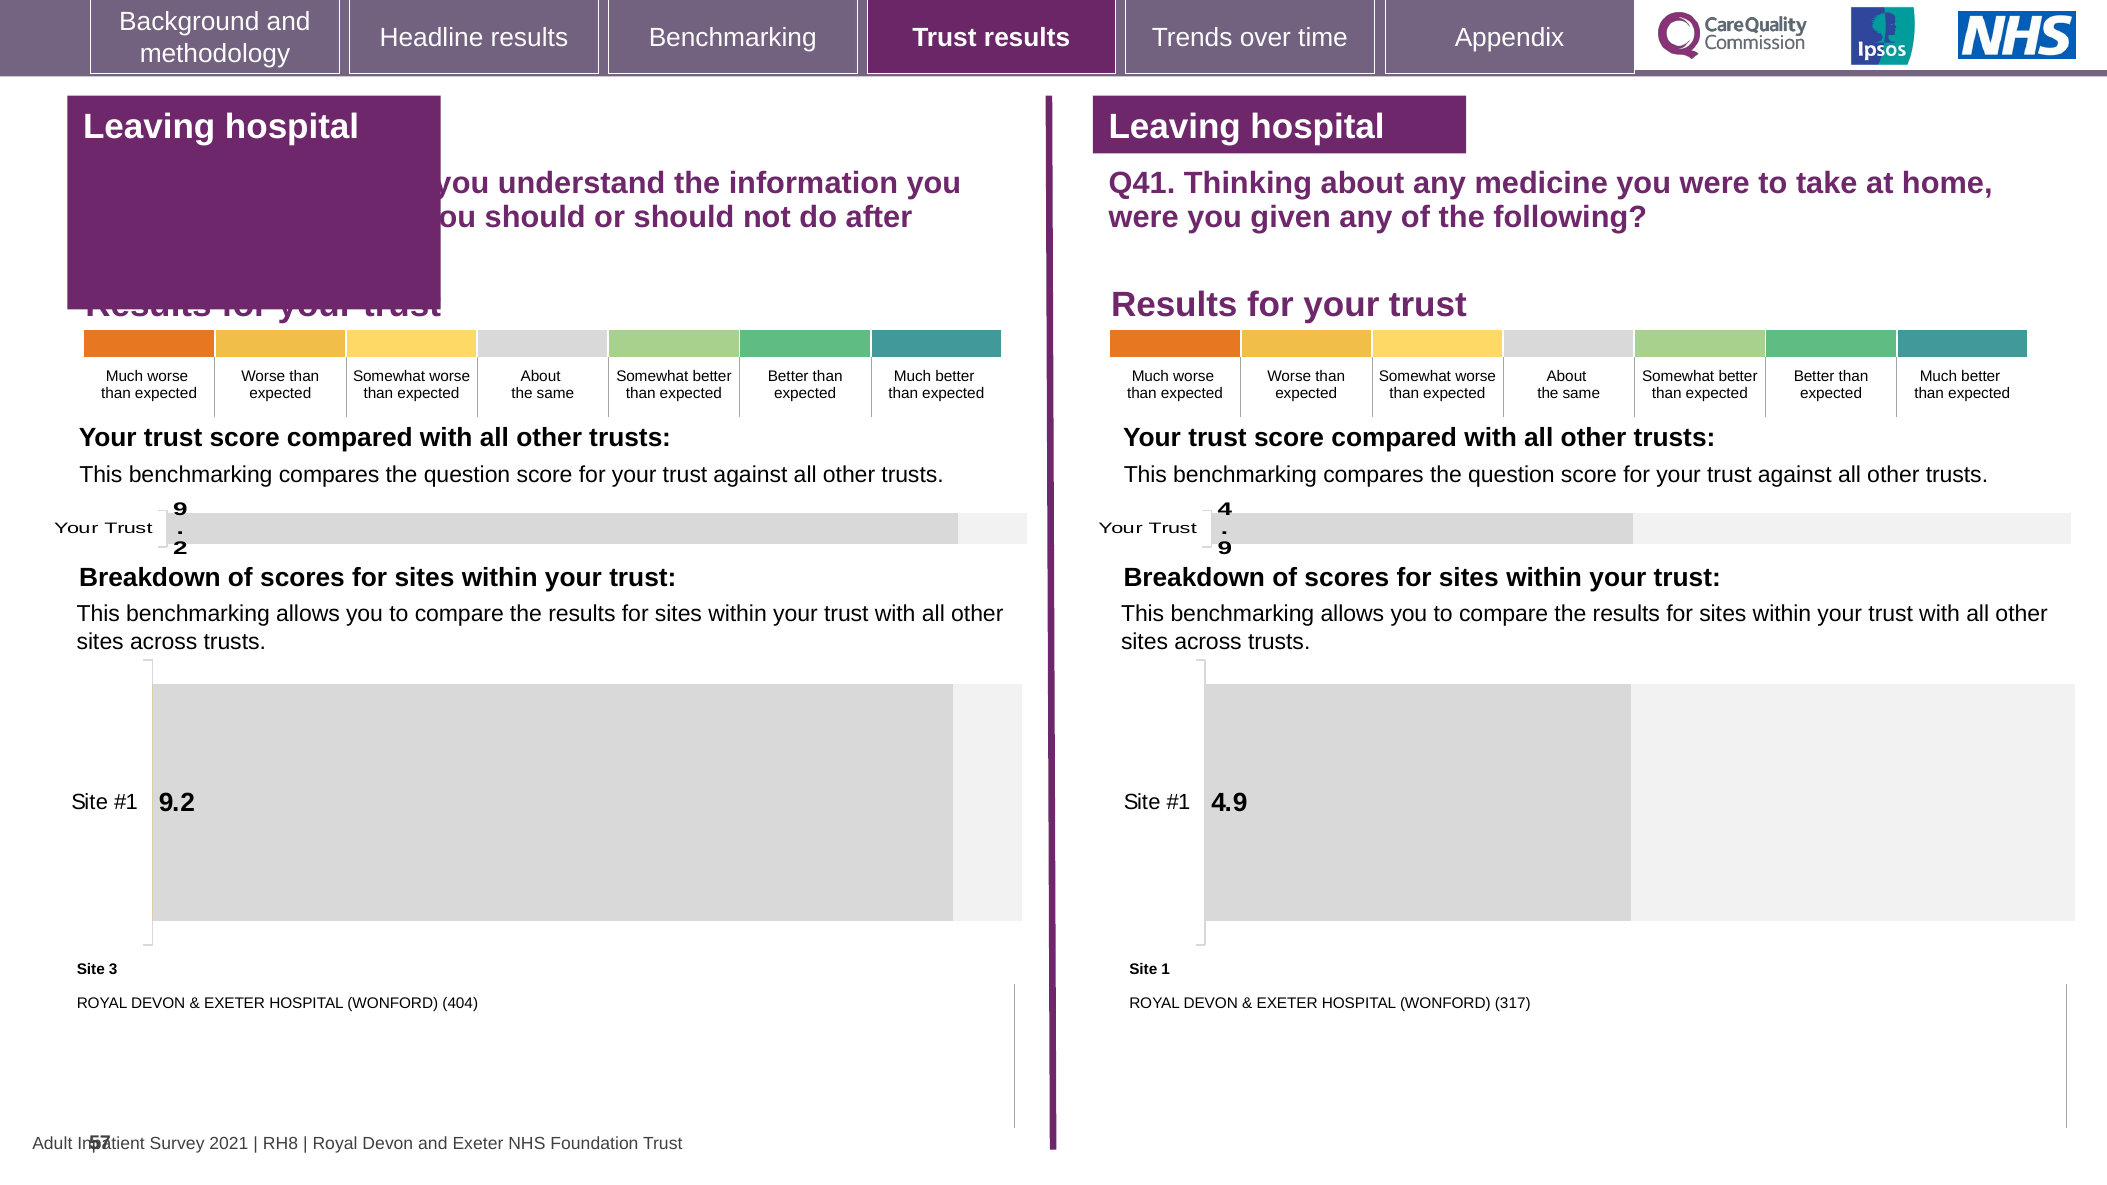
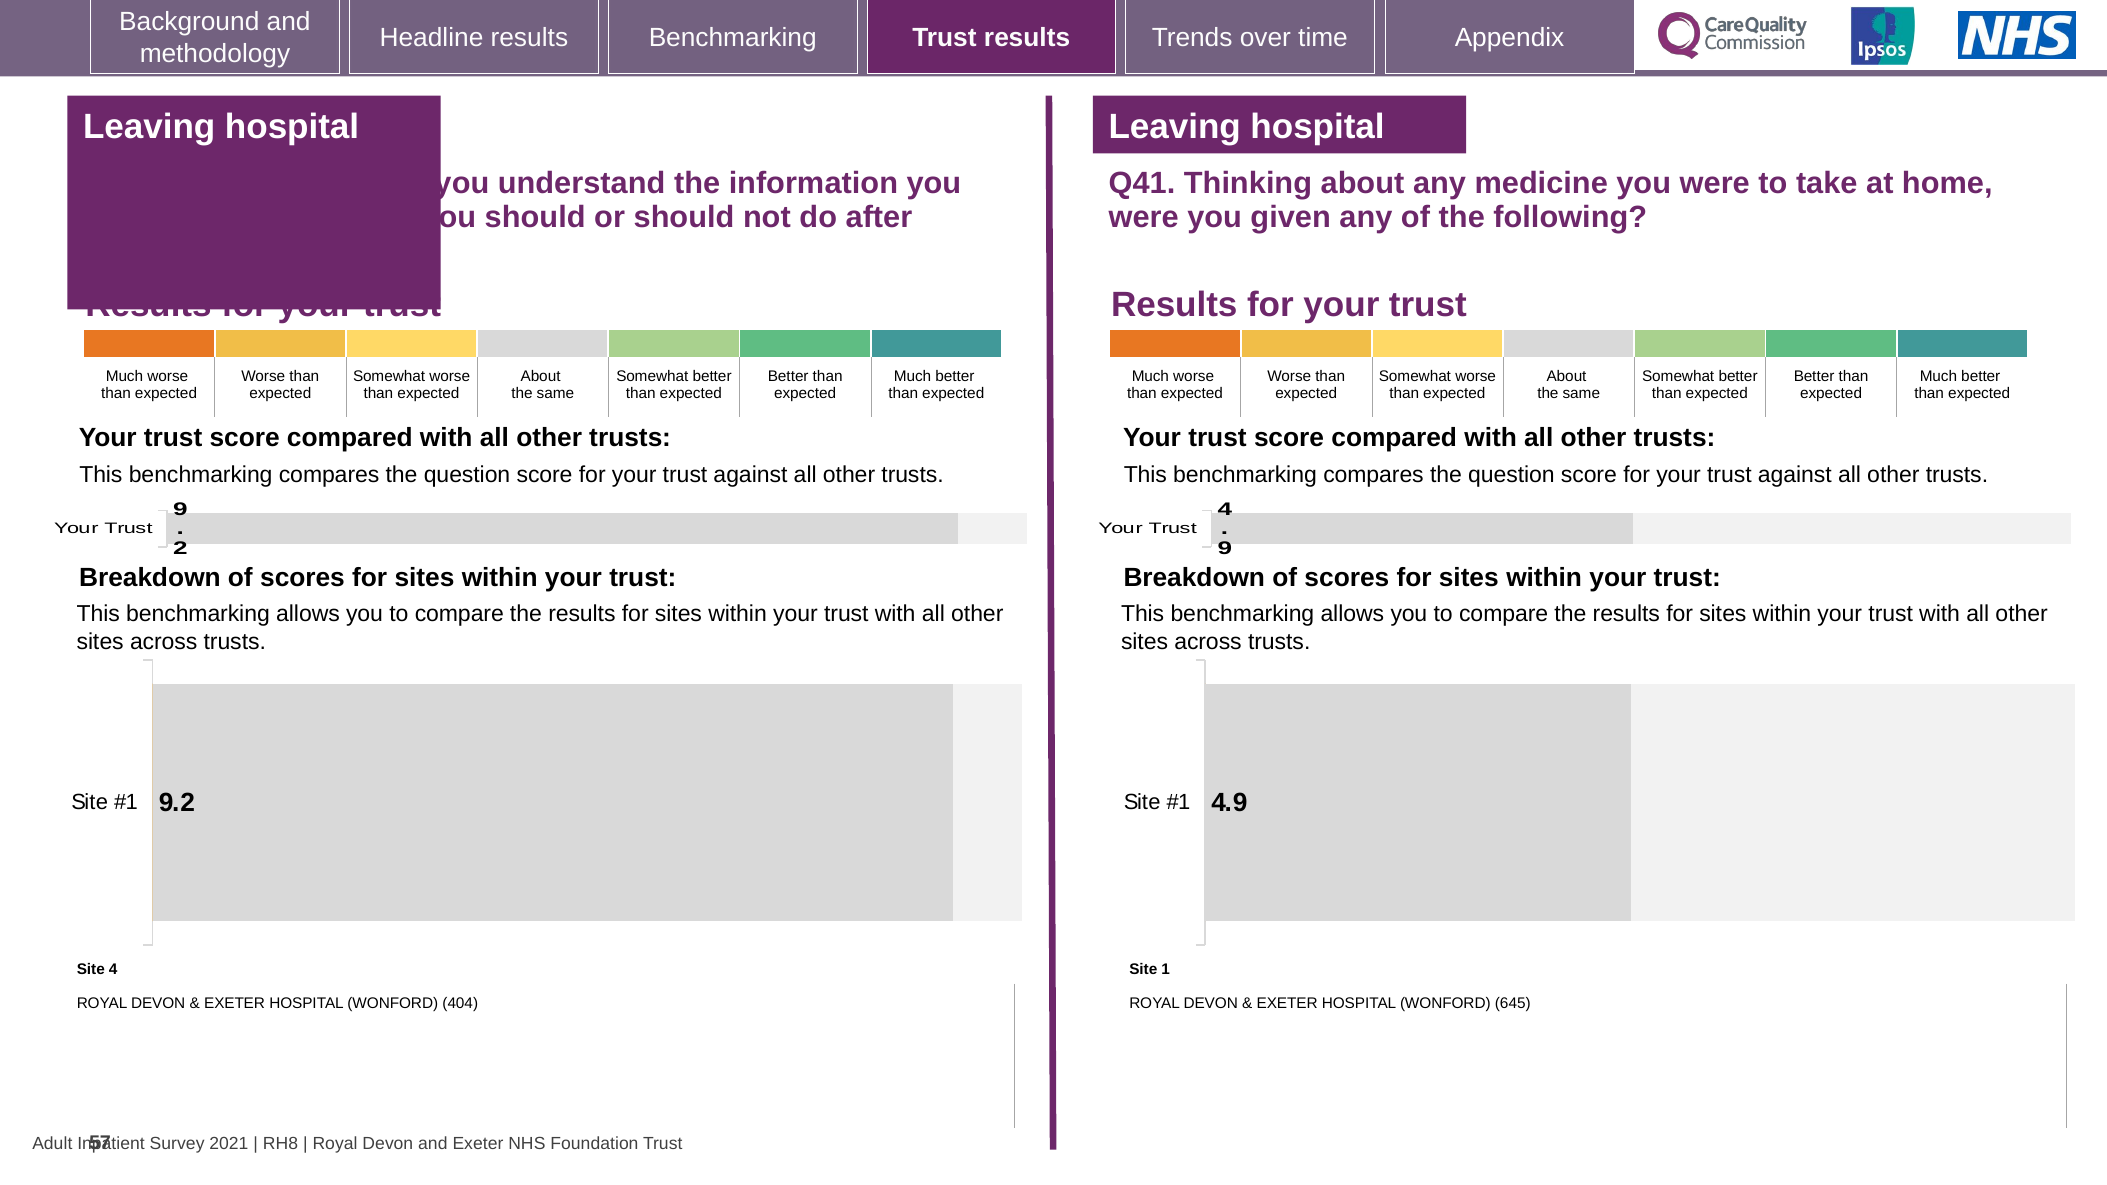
Site 3: 3 -> 4 (113, 969)
317: 317 -> 645 (1513, 1003)
